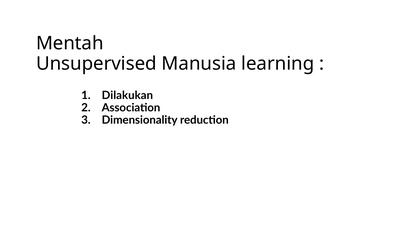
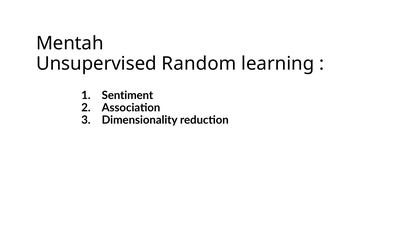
Manusia: Manusia -> Random (199, 63)
Dilakukan: Dilakukan -> Sentiment (127, 95)
